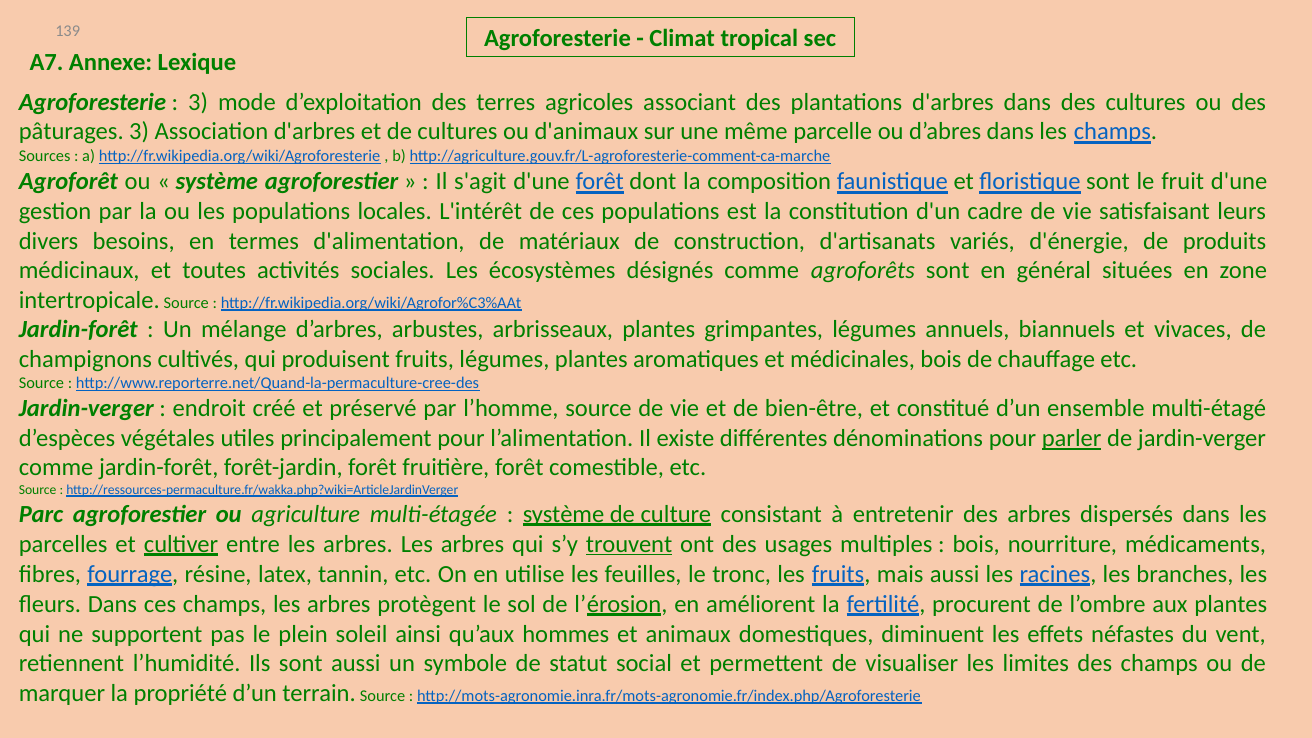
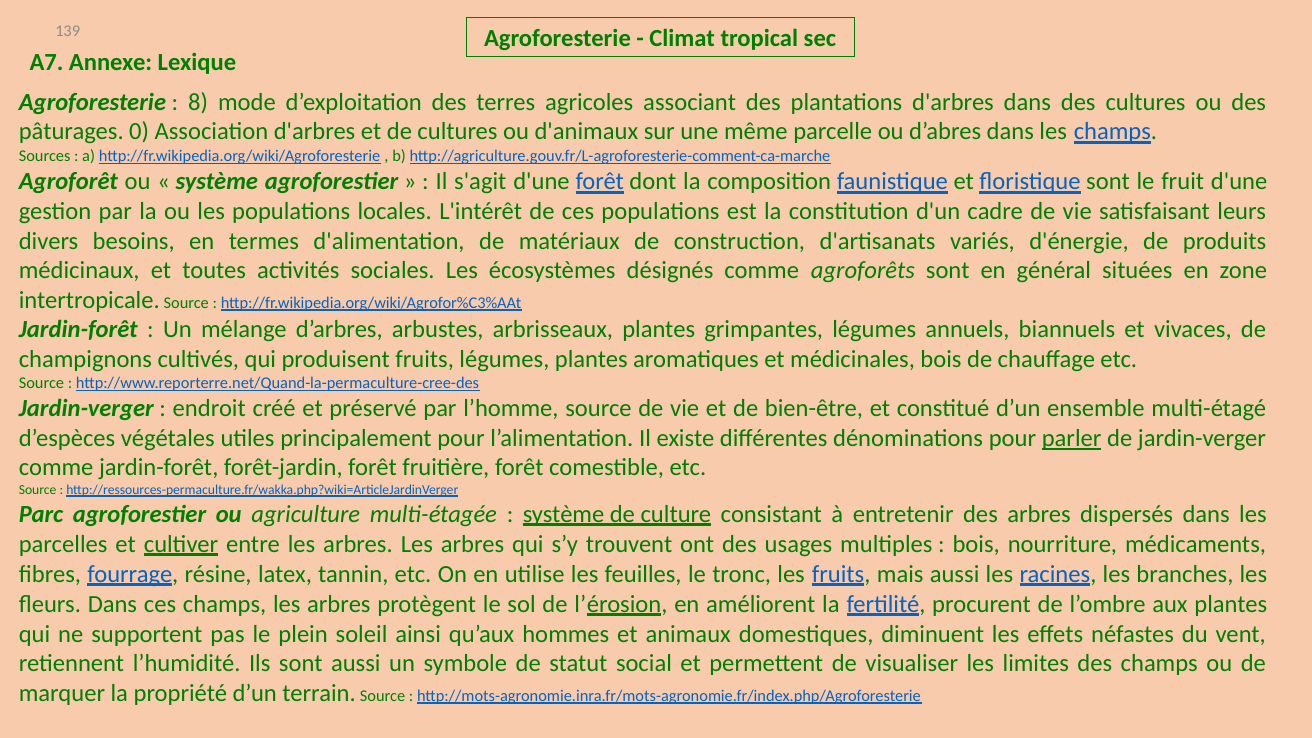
3: 3 -> 8 (198, 102)
pâturages 3: 3 -> 0 (139, 132)
trouvent underline: present -> none (629, 544)
